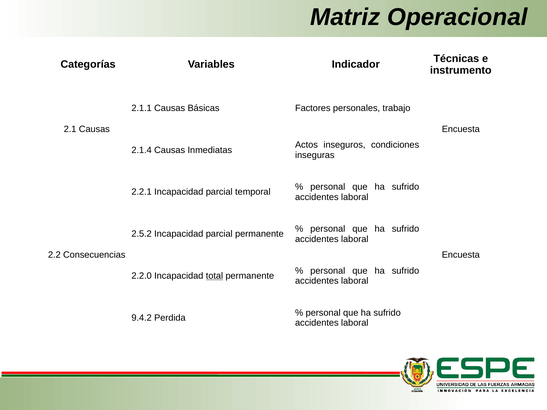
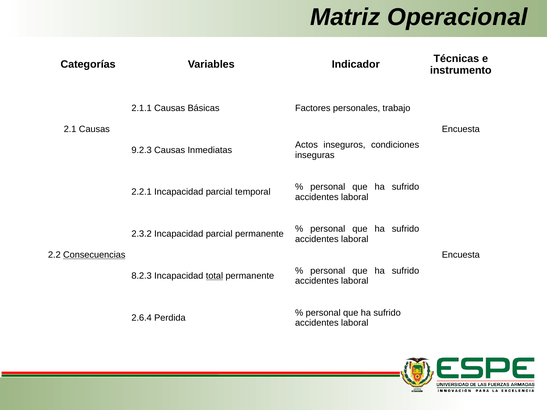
2.1.4: 2.1.4 -> 9.2.3 (142, 150)
2.5.2: 2.5.2 -> 2.3.2 (142, 234)
Consecuencias underline: none -> present (94, 255)
2.2.0: 2.2.0 -> 8.2.3 (142, 276)
9.4.2: 9.4.2 -> 2.6.4 (142, 318)
